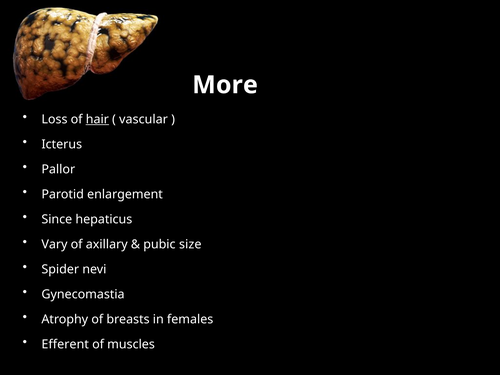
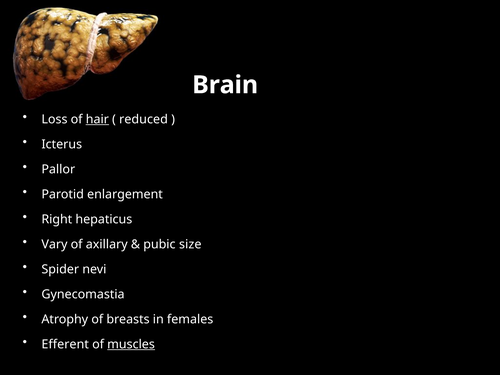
More: More -> Brain (225, 85)
vascular: vascular -> reduced (144, 119)
Since: Since -> Right (57, 219)
muscles underline: none -> present (131, 344)
